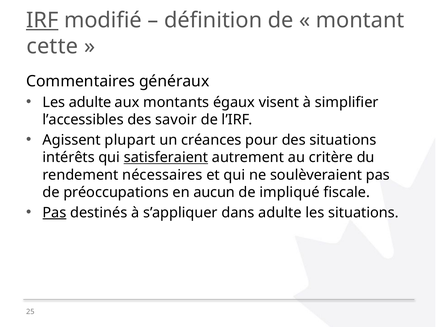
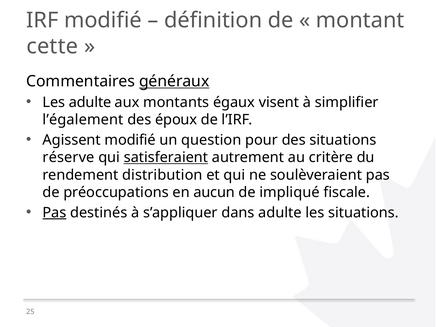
IRF underline: present -> none (42, 20)
généraux underline: none -> present (174, 81)
l’accessibles: l’accessibles -> l’également (83, 120)
savoir: savoir -> époux (176, 120)
Agissent plupart: plupart -> modifié (130, 140)
créances: créances -> question (211, 140)
intérêts: intérêts -> réserve (68, 157)
nécessaires: nécessaires -> distribution (162, 175)
